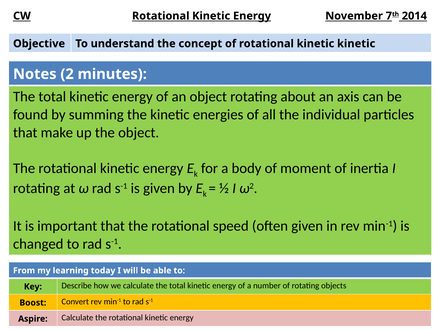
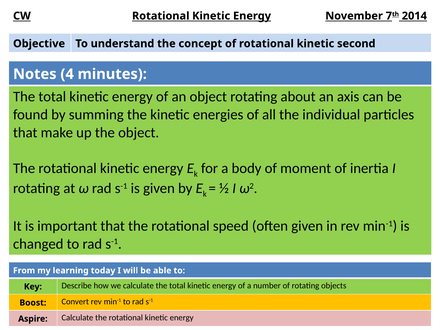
kinetic kinetic: kinetic -> second (356, 44)
2: 2 -> 4 (67, 74)
